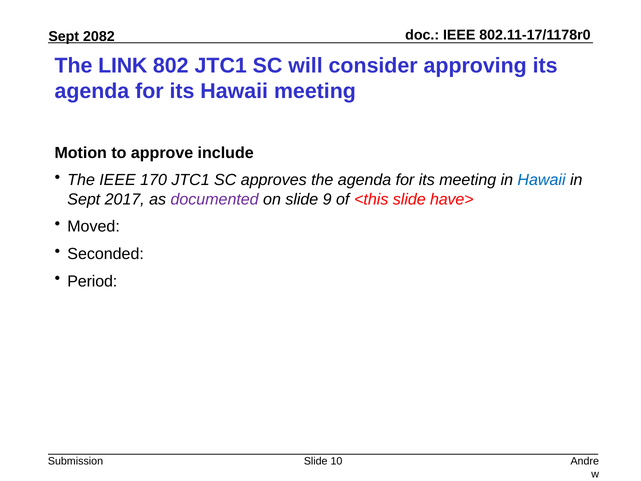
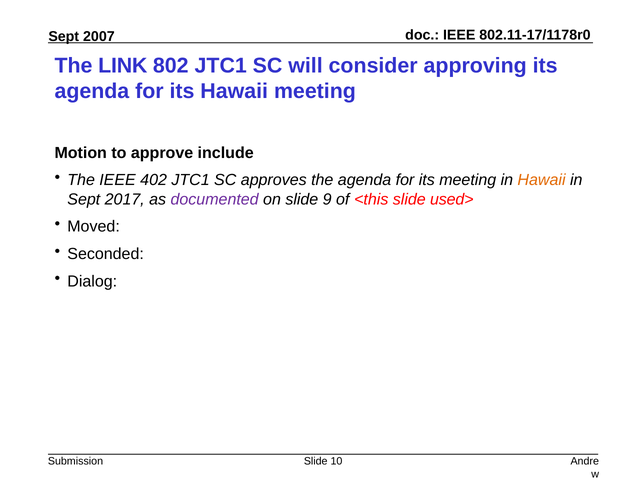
2082: 2082 -> 2007 (99, 36)
170: 170 -> 402 (154, 180)
Hawaii colour: blue -> orange (542, 180)
have>: have> -> used> (452, 199)
Period: Period -> Dialog (92, 281)
